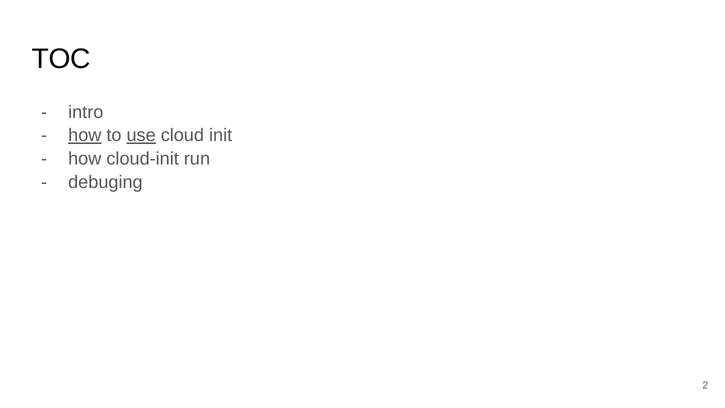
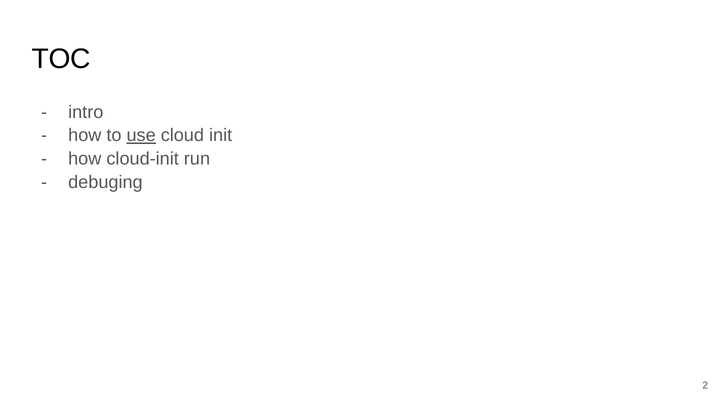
how underline: present -> none (85, 135)
